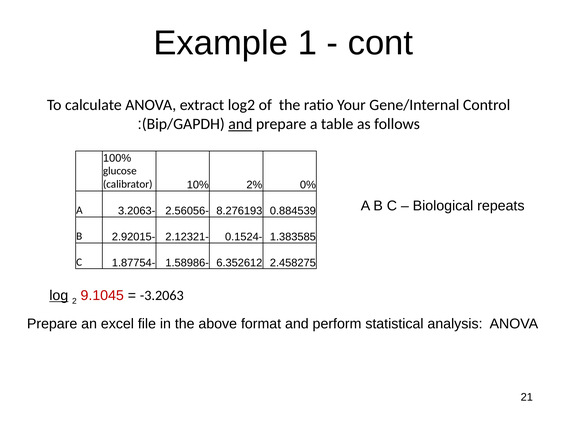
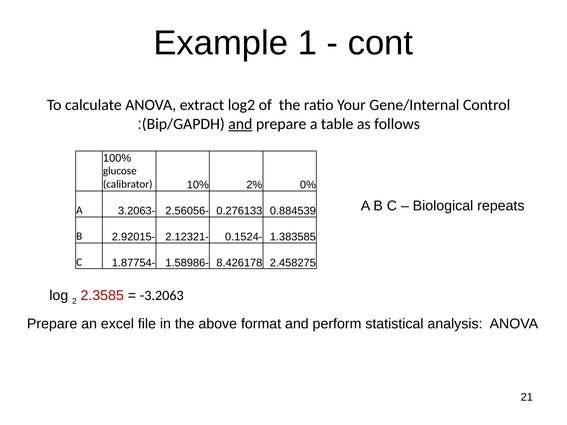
8.276193: 8.276193 -> 0.276133 (239, 211)
6.352612: 6.352612 -> 8.426178 (239, 263)
log underline: present -> none (59, 296)
9.1045: 9.1045 -> 2.3585 (102, 296)
